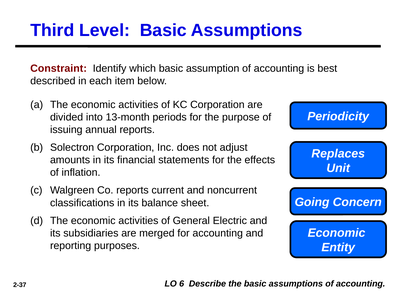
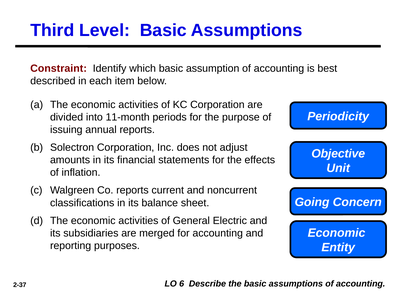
13-month: 13-month -> 11-month (128, 117)
Replaces: Replaces -> Objective (338, 154)
